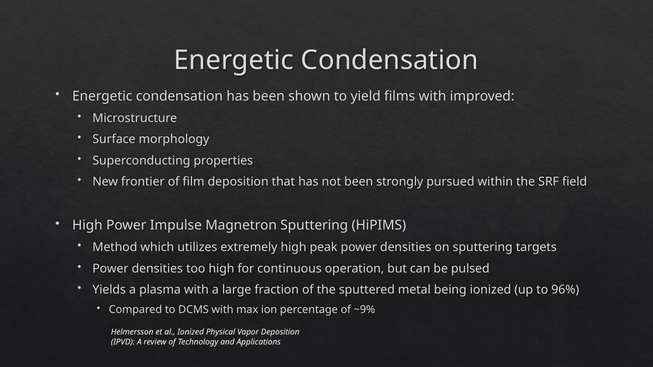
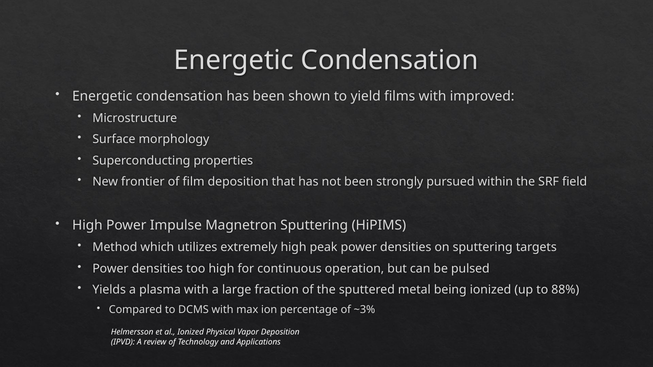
96%: 96% -> 88% (565, 290)
~9%: ~9% -> ~3% (364, 310)
